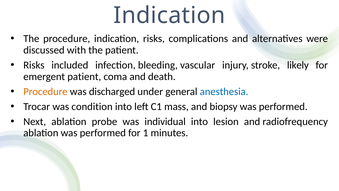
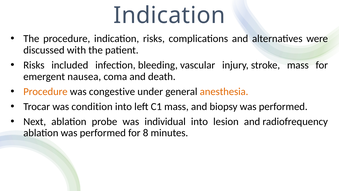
stroke likely: likely -> mass (298, 65)
emergent patient: patient -> nausea (84, 76)
discharged: discharged -> congestive (112, 91)
anesthesia colour: blue -> orange (224, 91)
1: 1 -> 8 (146, 133)
